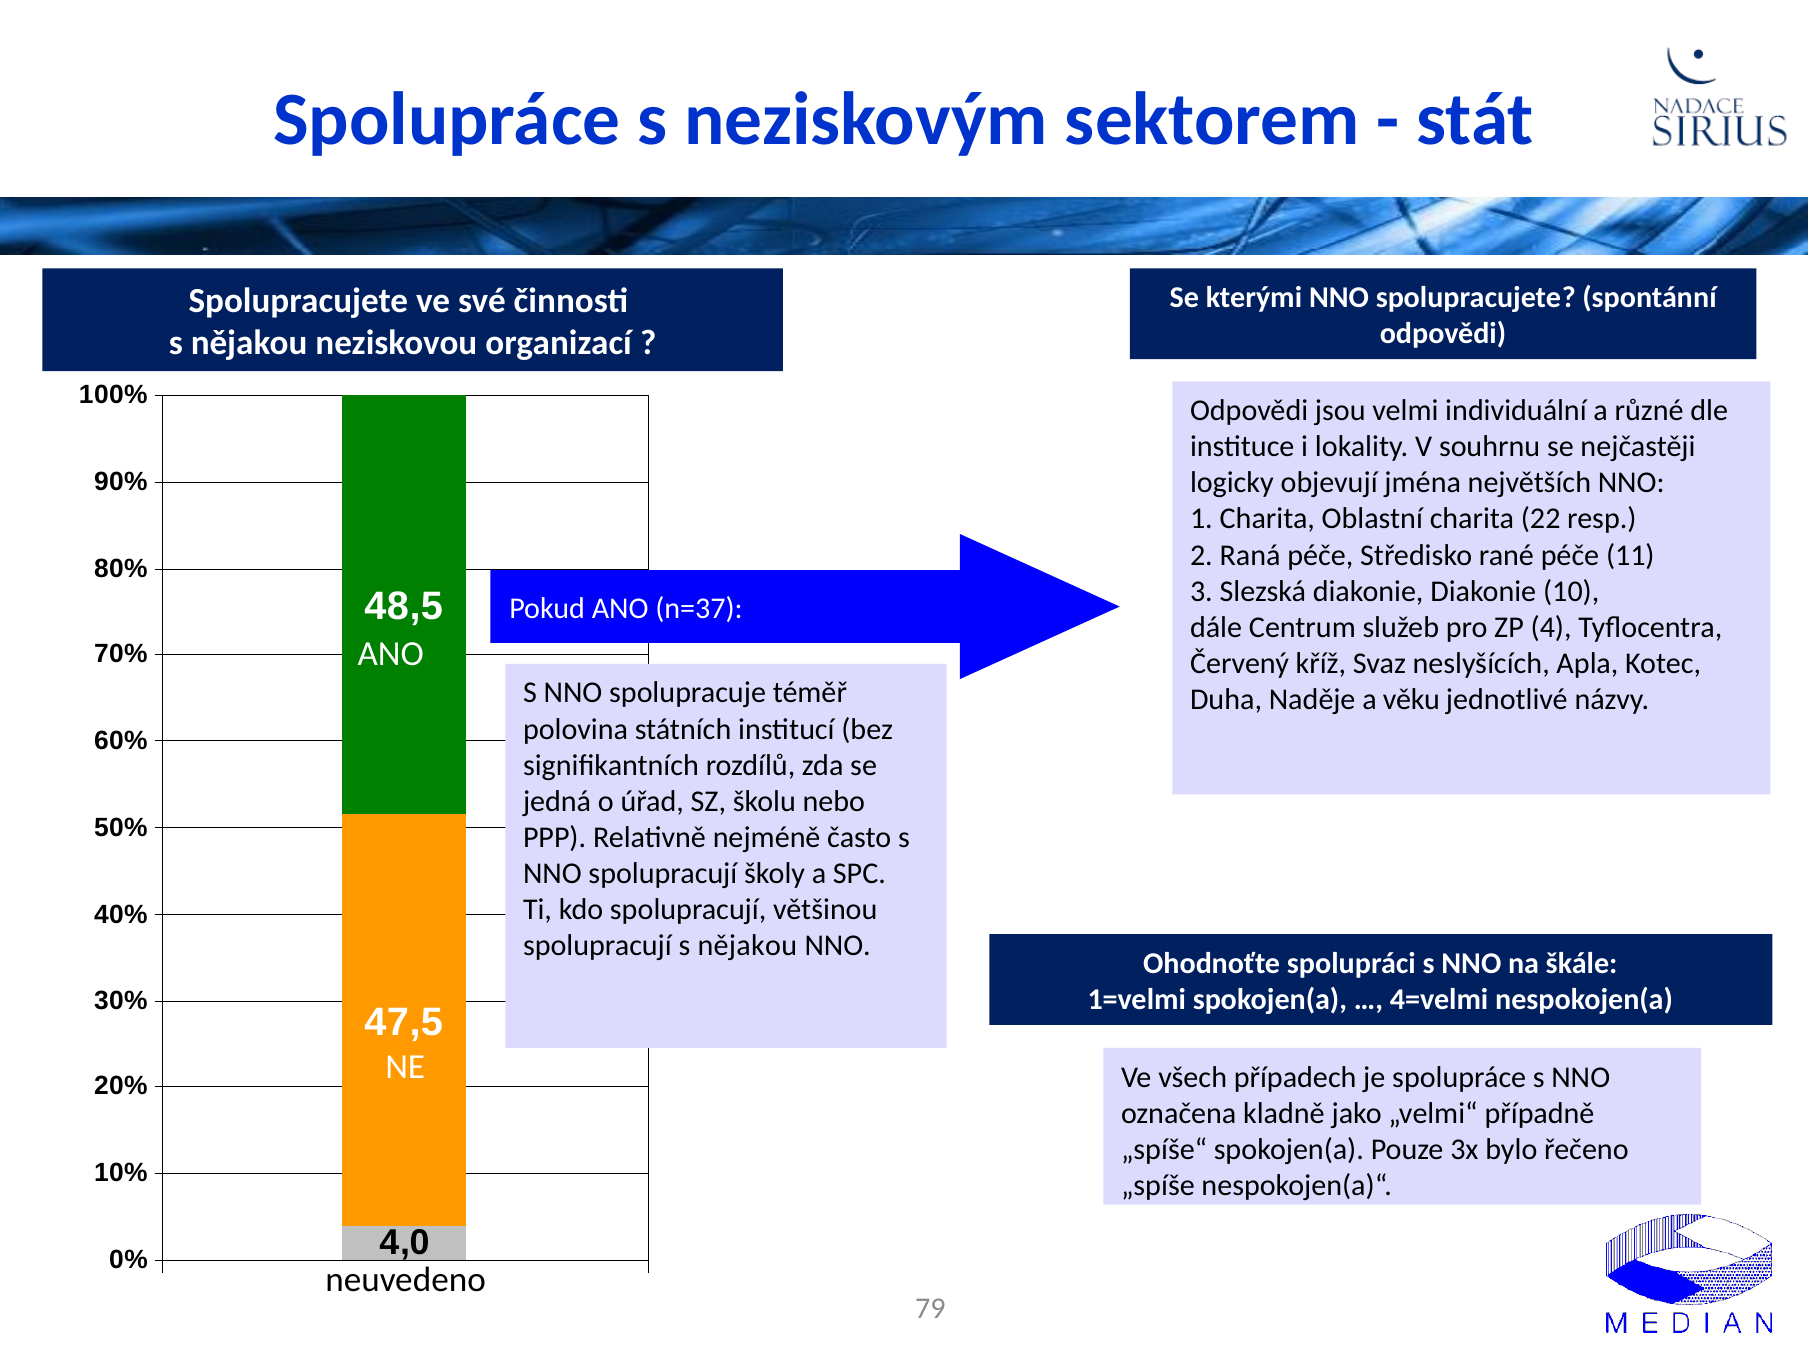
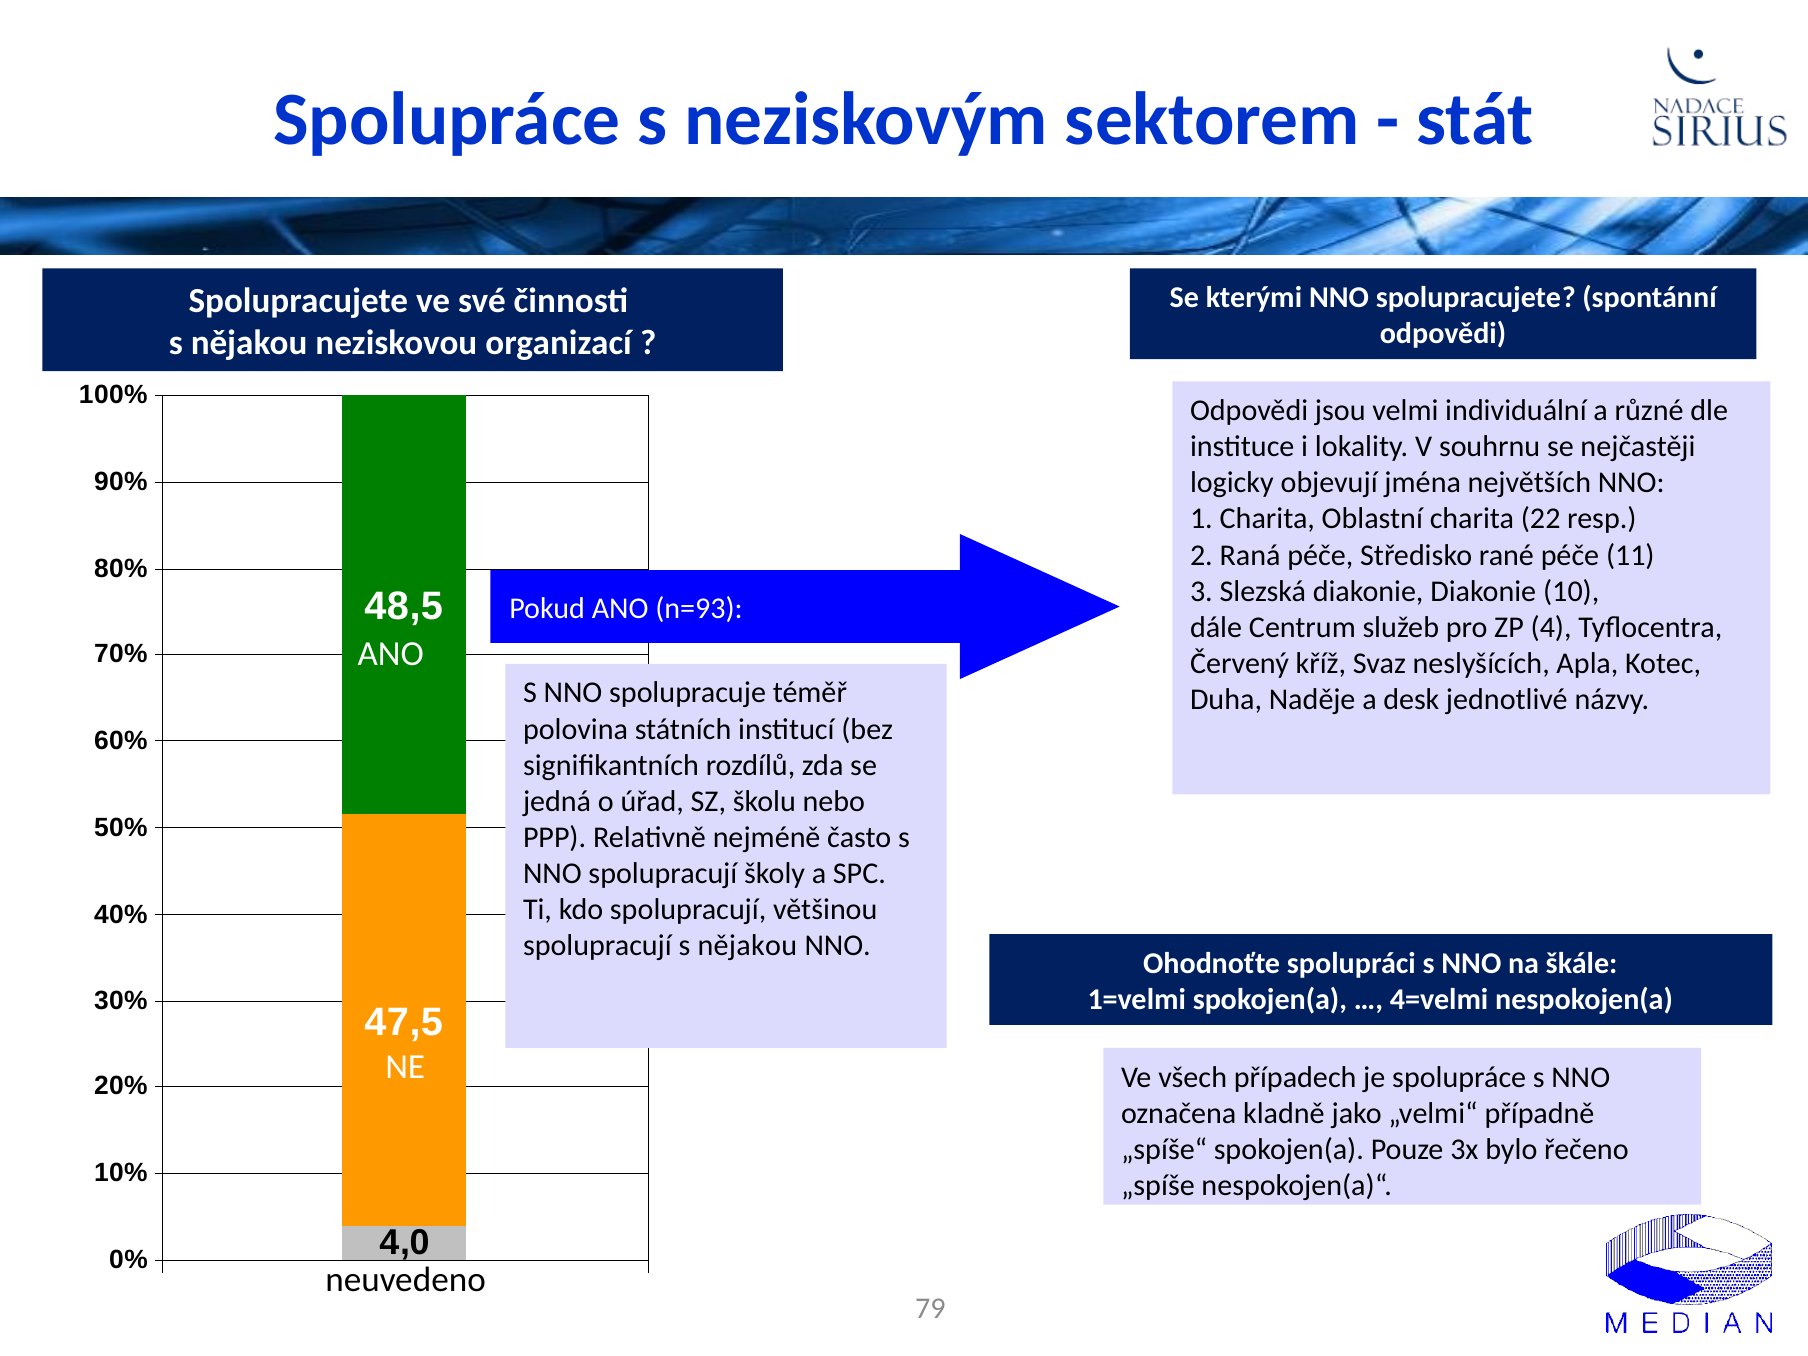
n=37: n=37 -> n=93 (699, 609)
věku: věku -> desk (1411, 700)
